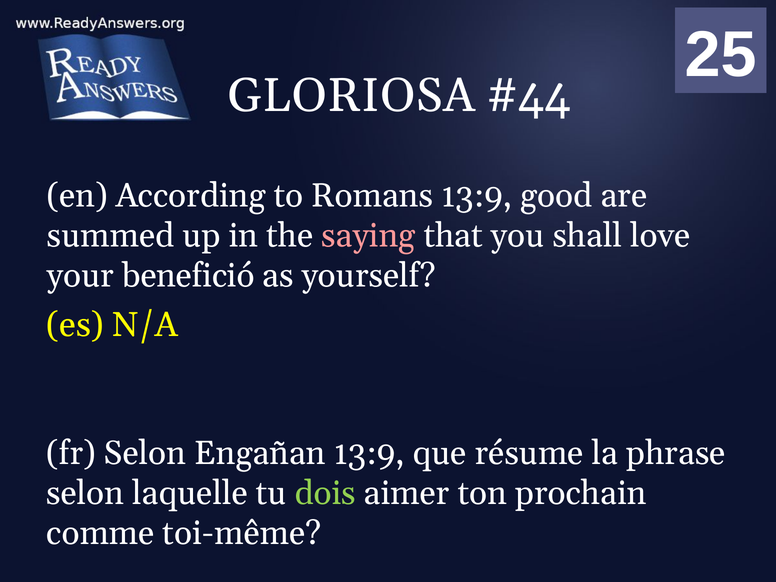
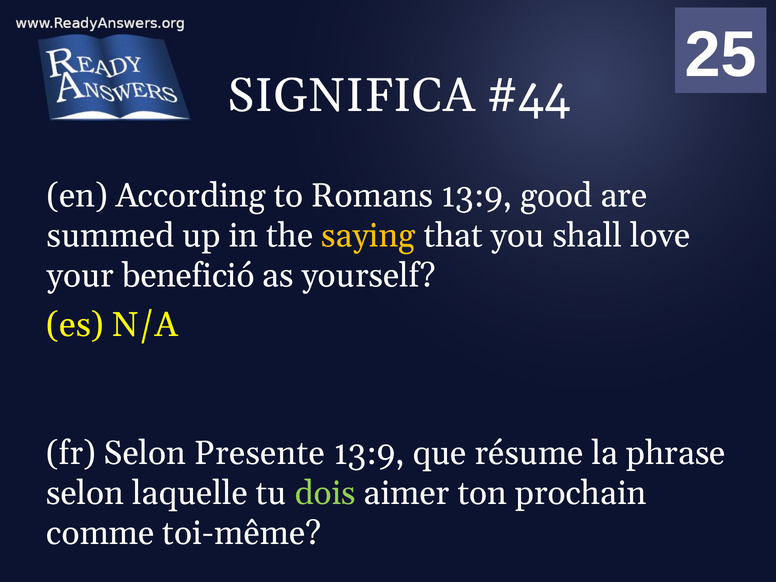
GLORIOSA: GLORIOSA -> SIGNIFICA (351, 96)
saying colour: pink -> yellow (368, 236)
Engañan: Engañan -> Presente (260, 453)
